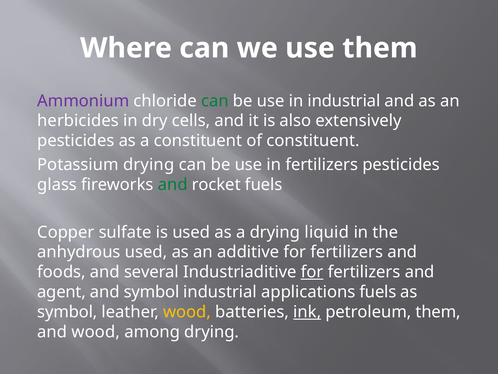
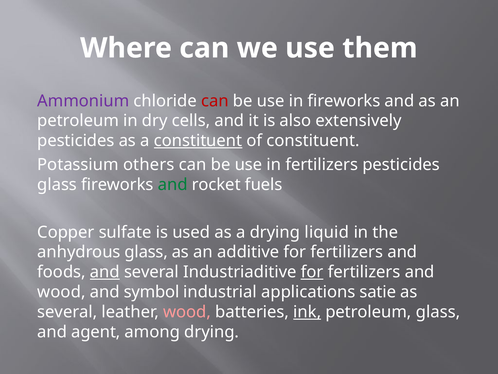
can colour: green -> red (215, 101)
in industrial: industrial -> fireworks (344, 101)
herbicides: herbicides -> petroleum (78, 121)
constituent underline: none -> present (198, 141)
Potassium drying: drying -> others (149, 164)
anhydrous used: used -> glass (146, 252)
and underline: none -> present (105, 272)
agent: agent -> wood (61, 292)
applications fuels: fuels -> satie (378, 292)
symbol: symbol -> several (67, 312)
wood colour: yellow -> pink (187, 312)
petroleum them: them -> glass (438, 312)
and wood: wood -> agent (96, 331)
